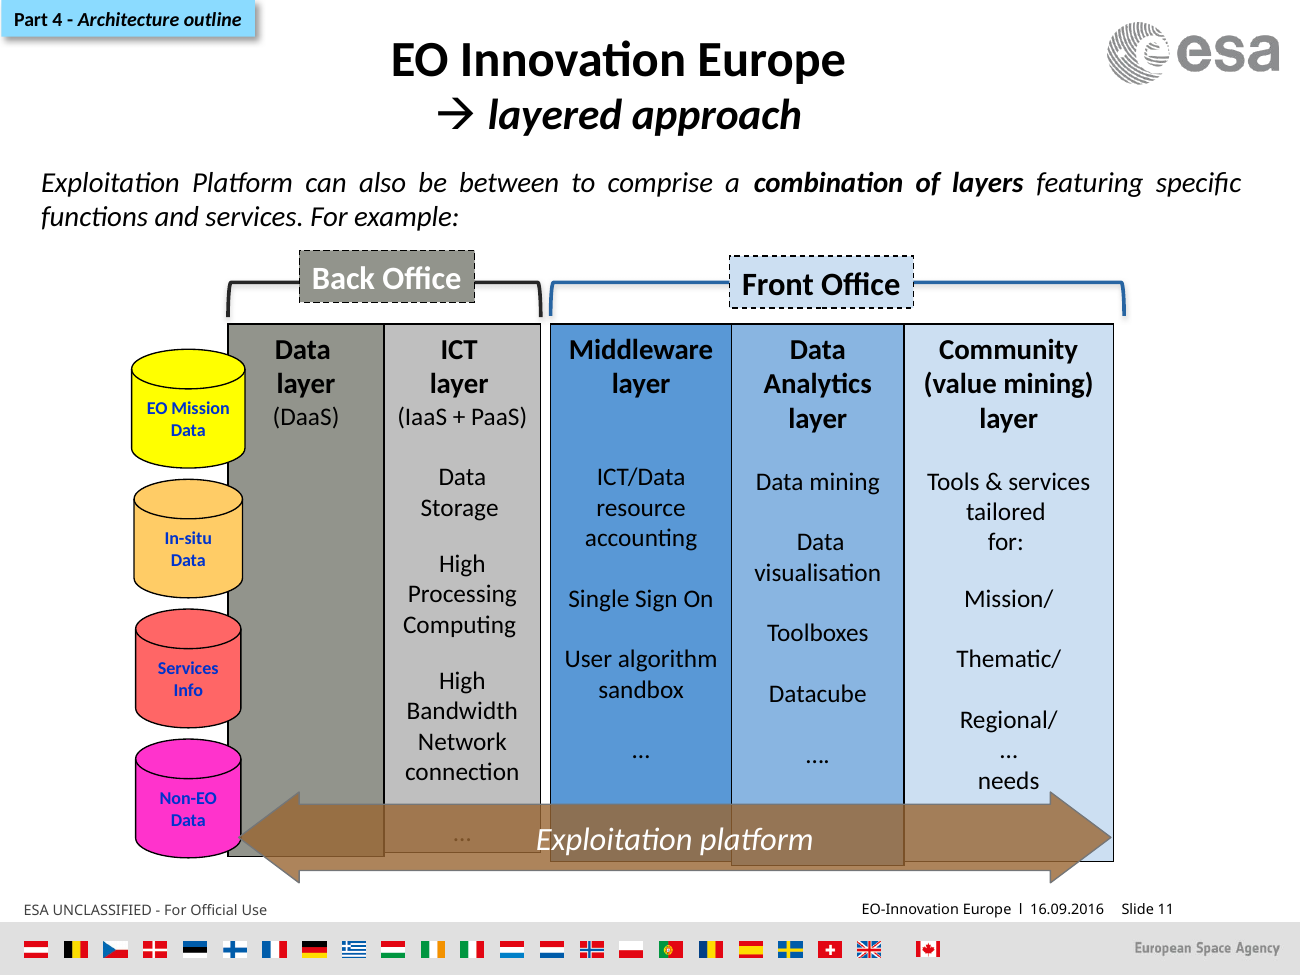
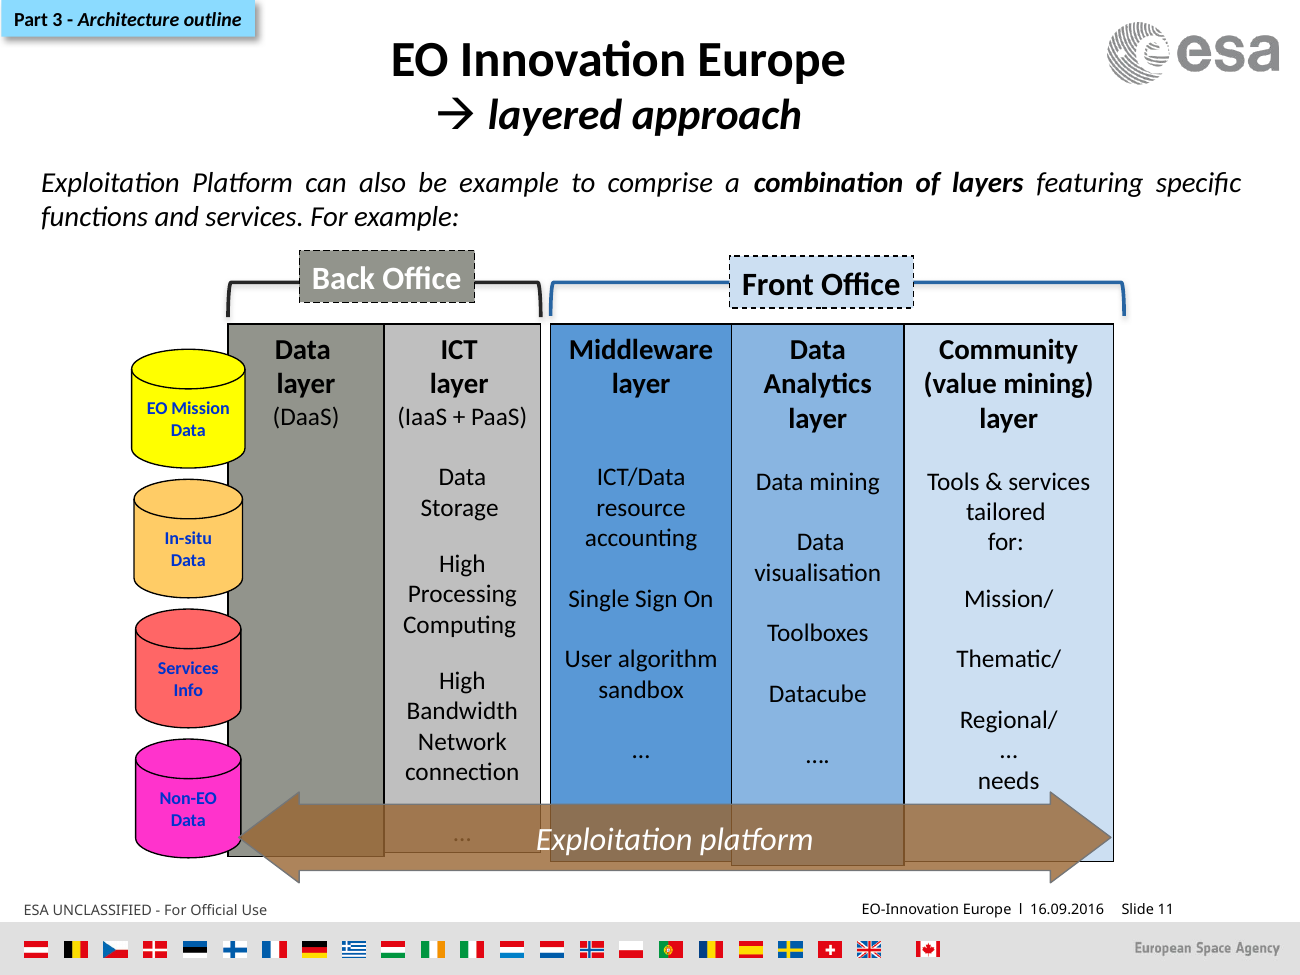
4: 4 -> 3 (57, 20)
be between: between -> example (509, 183)
